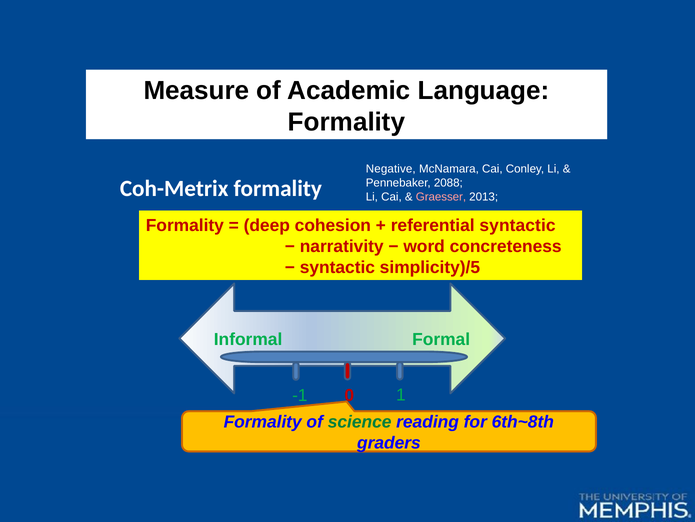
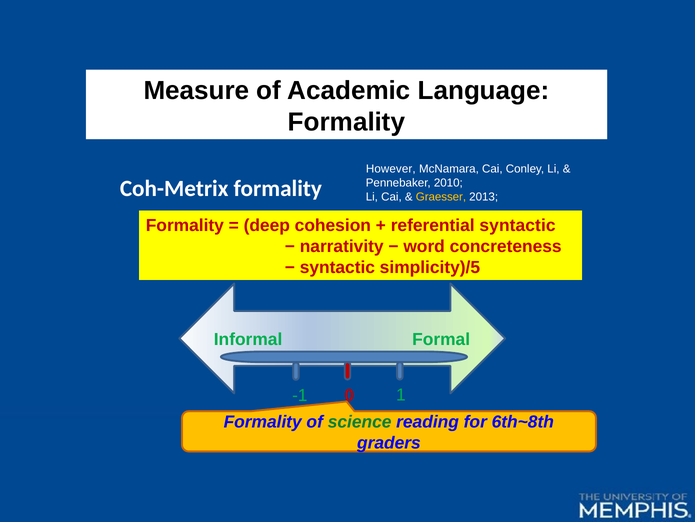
Negative: Negative -> However (391, 169)
2088: 2088 -> 2010 (448, 183)
Graesser colour: pink -> yellow (441, 196)
